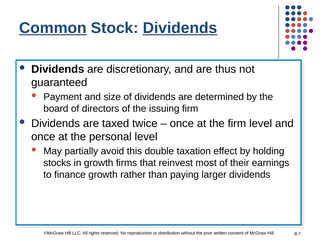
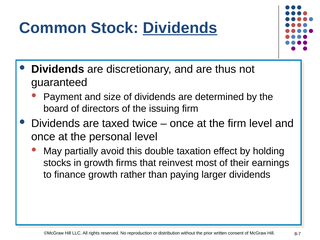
Common underline: present -> none (53, 28)
